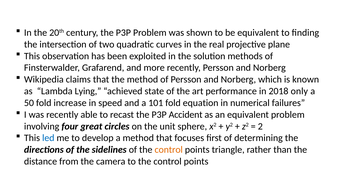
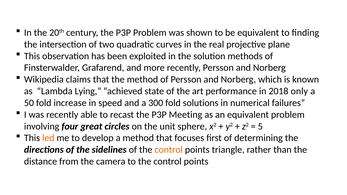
101: 101 -> 300 (156, 103)
equation: equation -> solutions (201, 103)
Accident: Accident -> Meeting (186, 115)
2: 2 -> 5 (260, 126)
led colour: blue -> orange (48, 138)
